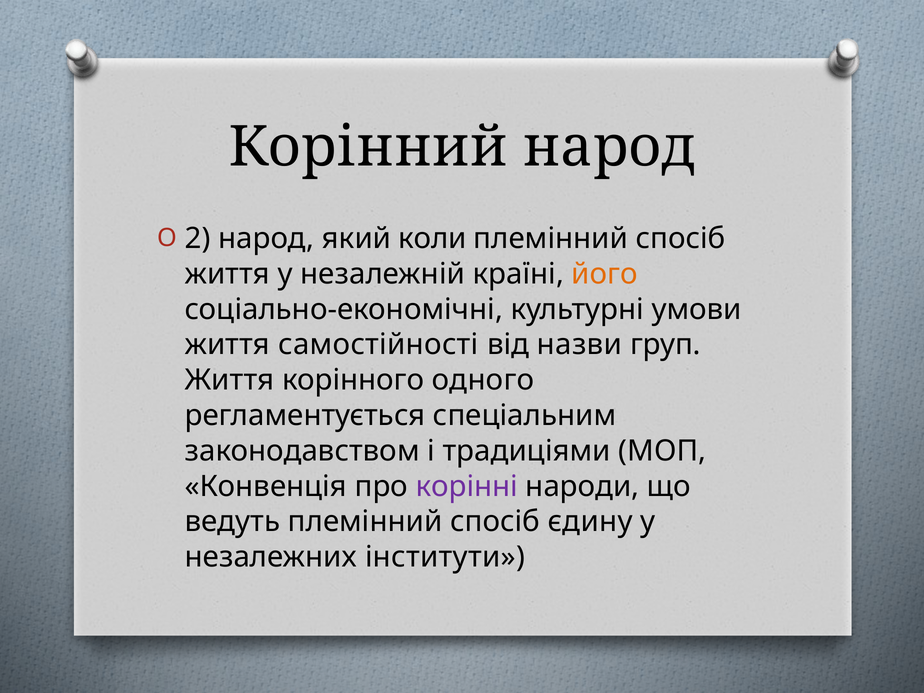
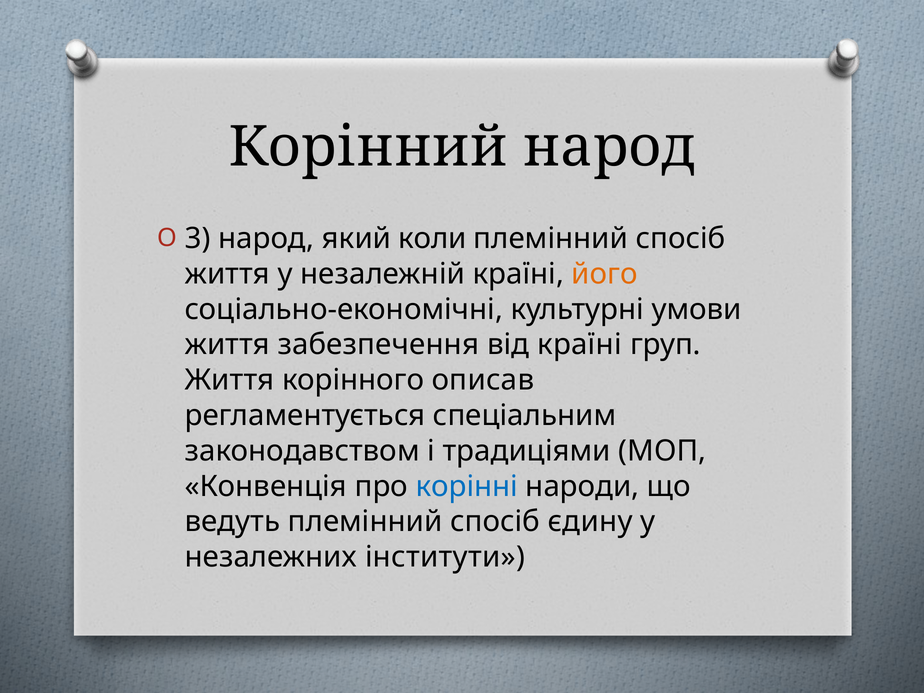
2: 2 -> 3 (198, 239)
самостійності: самостійності -> забезпечення (378, 345)
від назви: назви -> країні (579, 345)
одного: одного -> описав (483, 380)
корінні colour: purple -> blue (467, 486)
